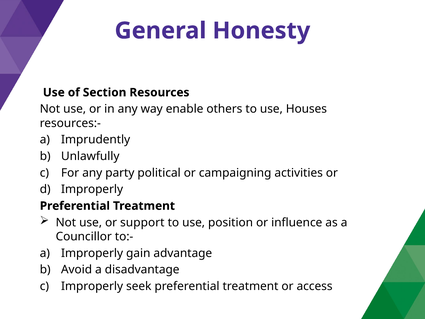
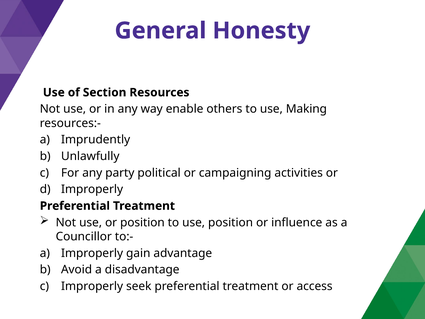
Houses: Houses -> Making (306, 109)
or support: support -> position (142, 222)
